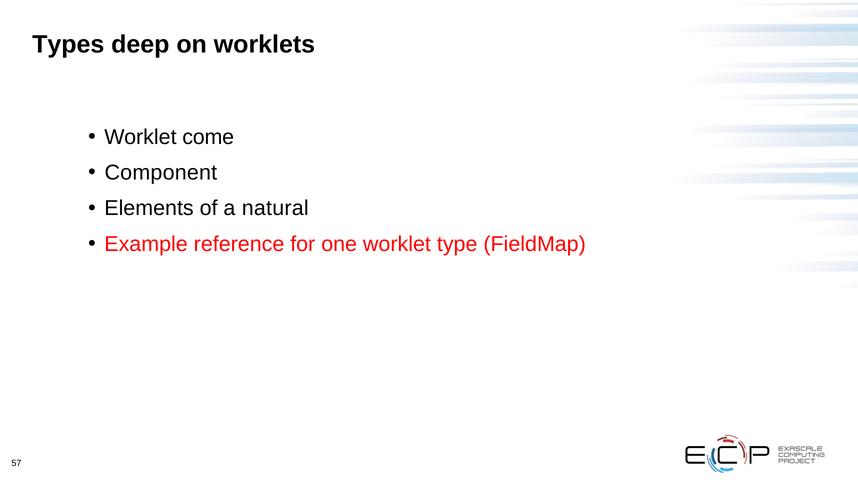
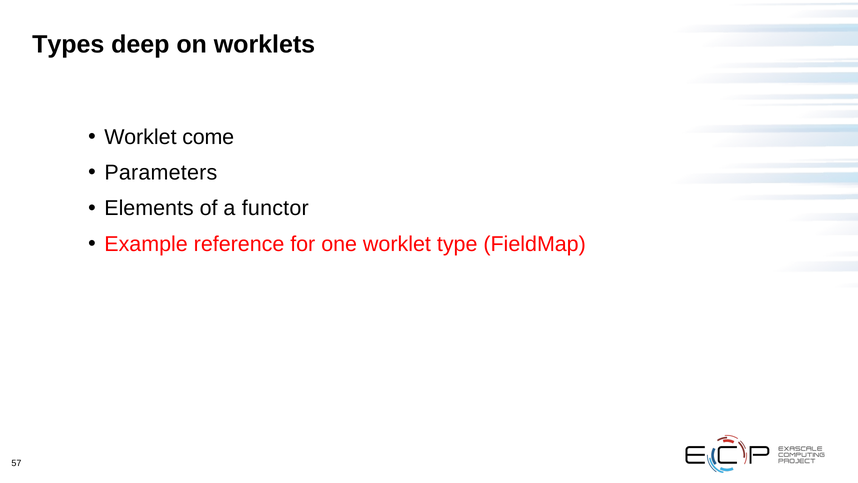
Component: Component -> Parameters (161, 173)
natural: natural -> functor (275, 208)
